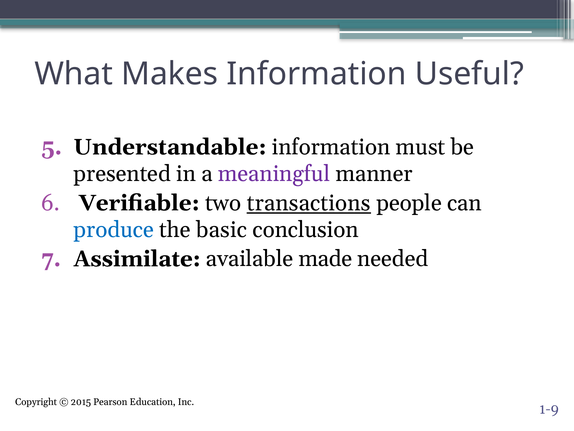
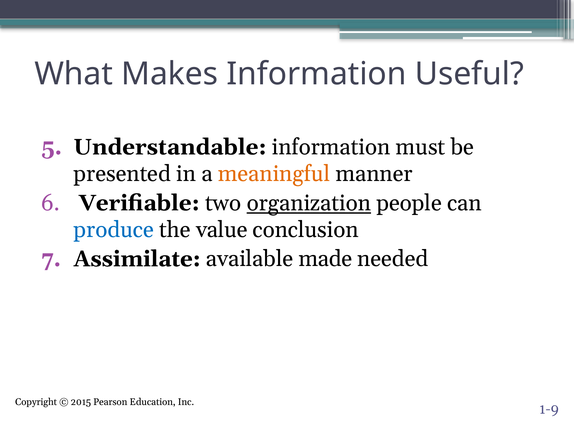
meaningful colour: purple -> orange (274, 174)
transactions: transactions -> organization (309, 203)
basic: basic -> value (222, 229)
